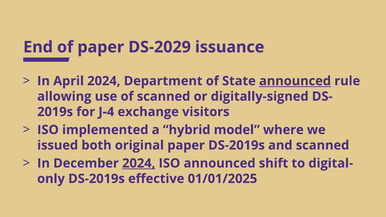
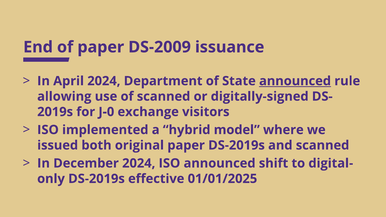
DS-2029: DS-2029 -> DS-2009 (160, 47)
J-4: J-4 -> J-0 (106, 112)
2024 underline: present -> none (139, 163)
